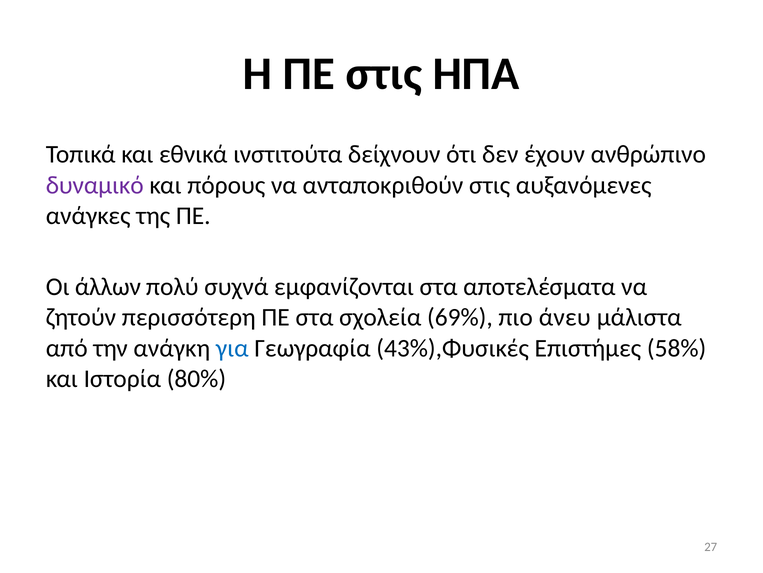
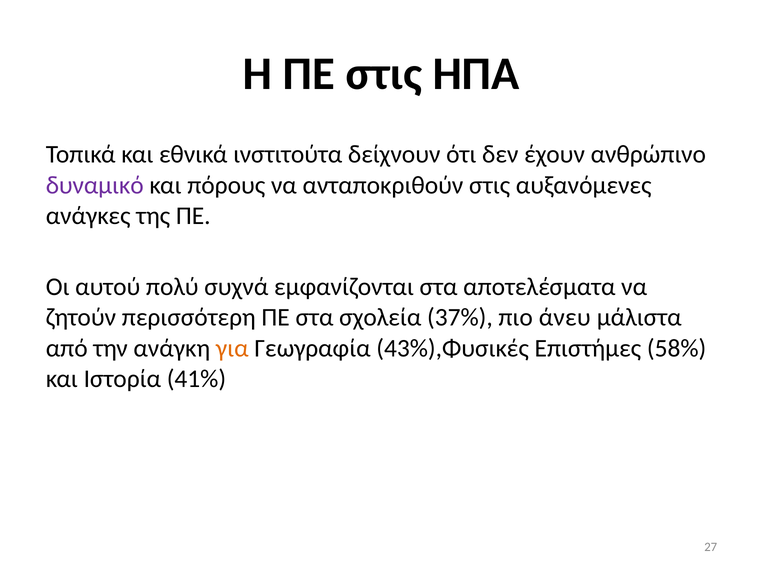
άλλων: άλλων -> αυτού (108, 287)
69%: 69% -> 37% (460, 317)
για colour: blue -> orange (232, 348)
80%: 80% -> 41% (196, 378)
